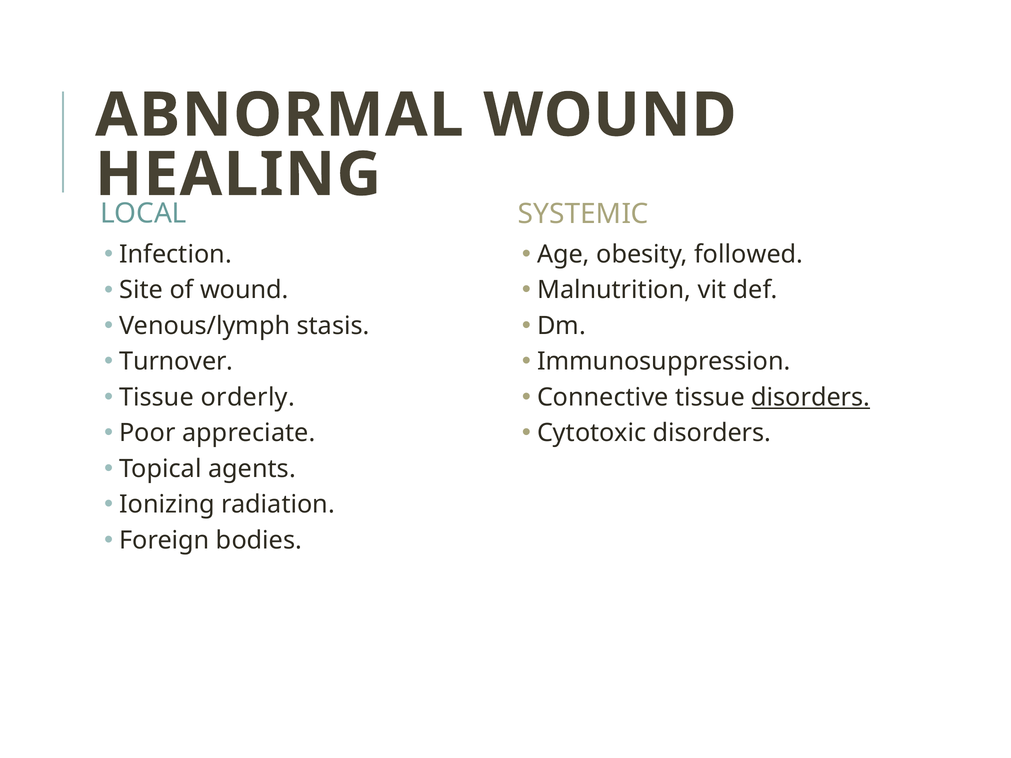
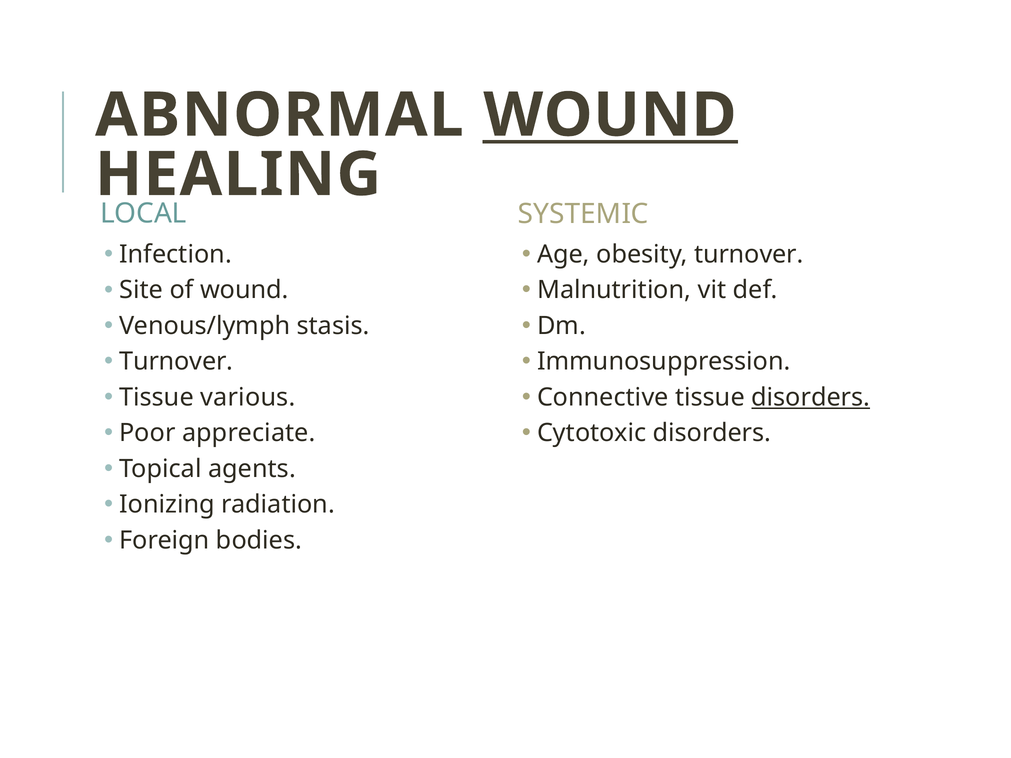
WOUND underline: none -> present (610, 115)
obesity followed: followed -> turnover (749, 254)
orderly: orderly -> various (248, 397)
